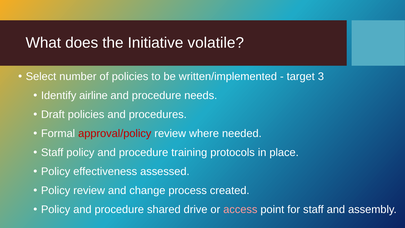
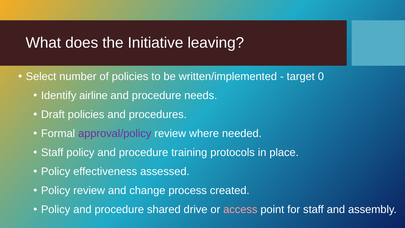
volatile: volatile -> leaving (216, 43)
3: 3 -> 0 (321, 76)
approval/policy colour: red -> purple (115, 133)
